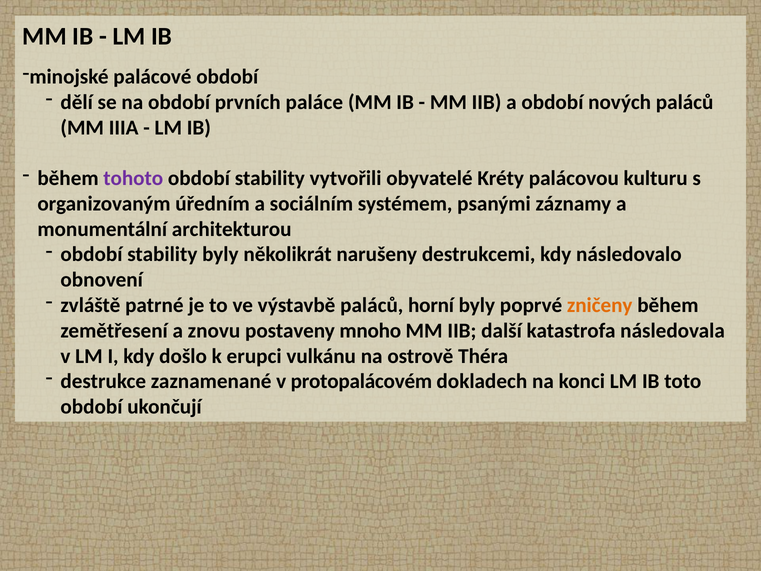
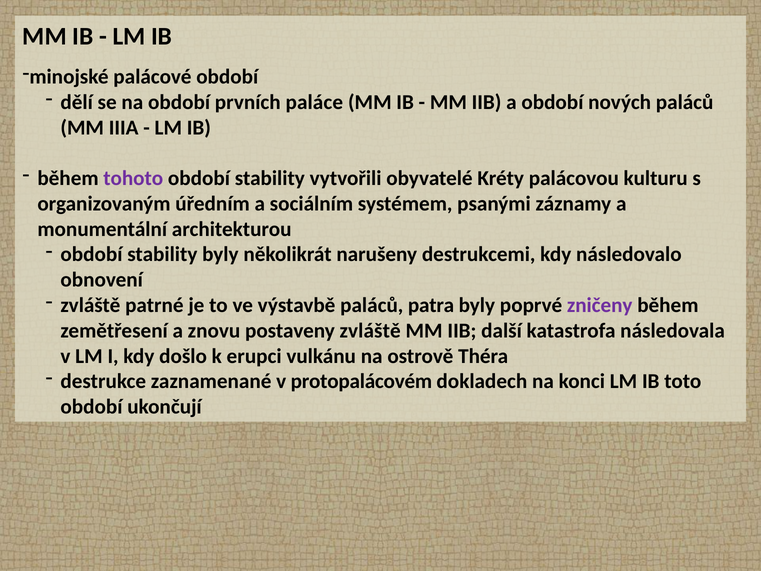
horní: horní -> patra (431, 305)
zničeny colour: orange -> purple (600, 305)
postaveny mnoho: mnoho -> zvláště (370, 330)
